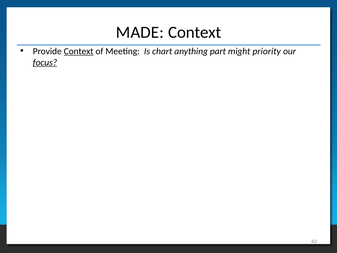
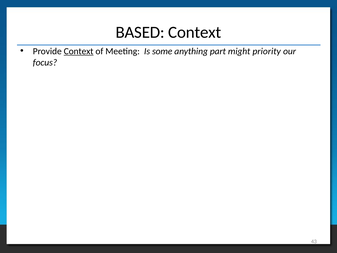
MADE: MADE -> BASED (140, 32)
chart: chart -> some (162, 51)
focus underline: present -> none (45, 62)
